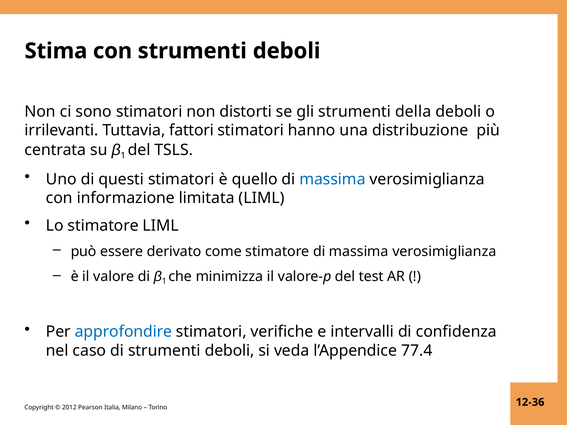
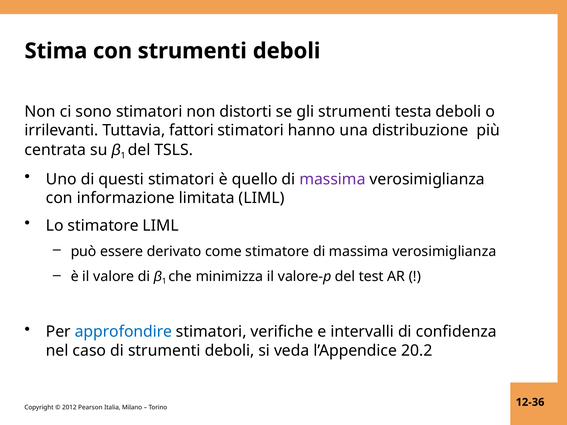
della: della -> testa (413, 112)
massima colour: blue -> purple (332, 179)
77.4: 77.4 -> 20.2 (417, 351)
